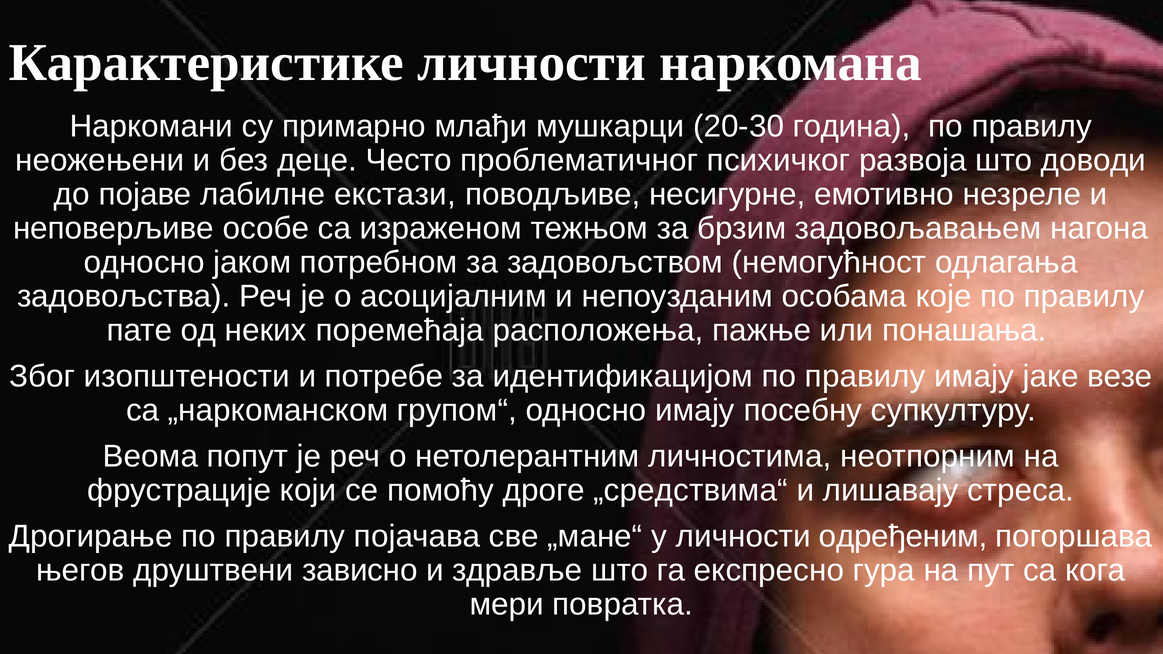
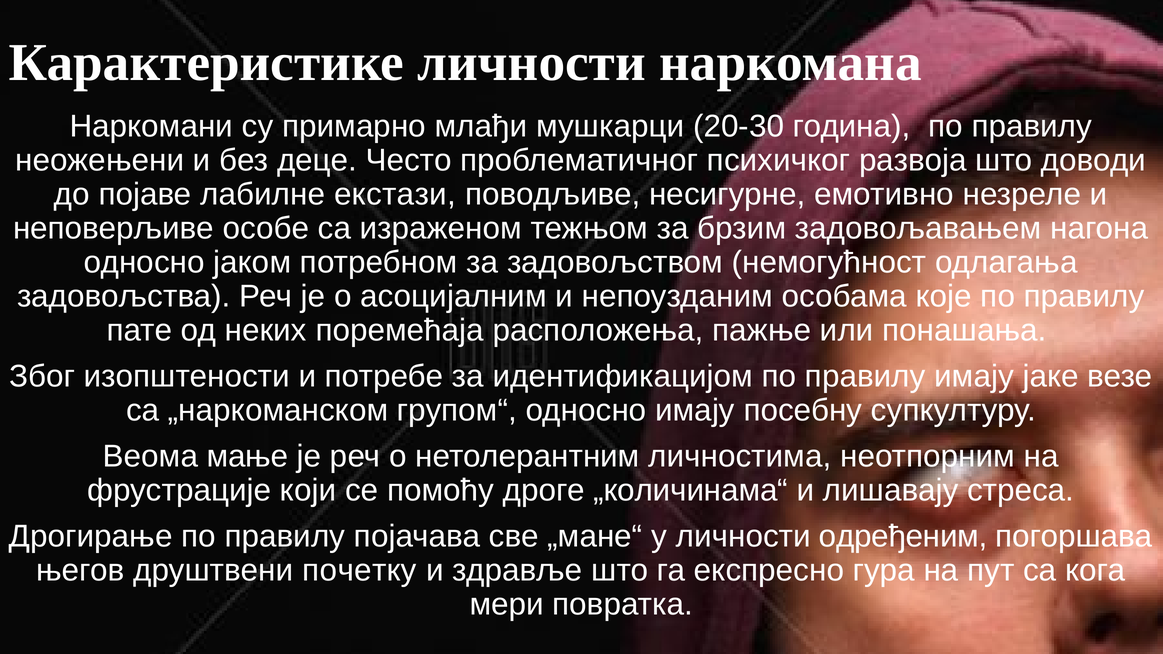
попут: попут -> мање (248, 457)
„средствима“: „средствима“ -> „количинама“ (691, 491)
зависно: зависно -> почетку (360, 571)
